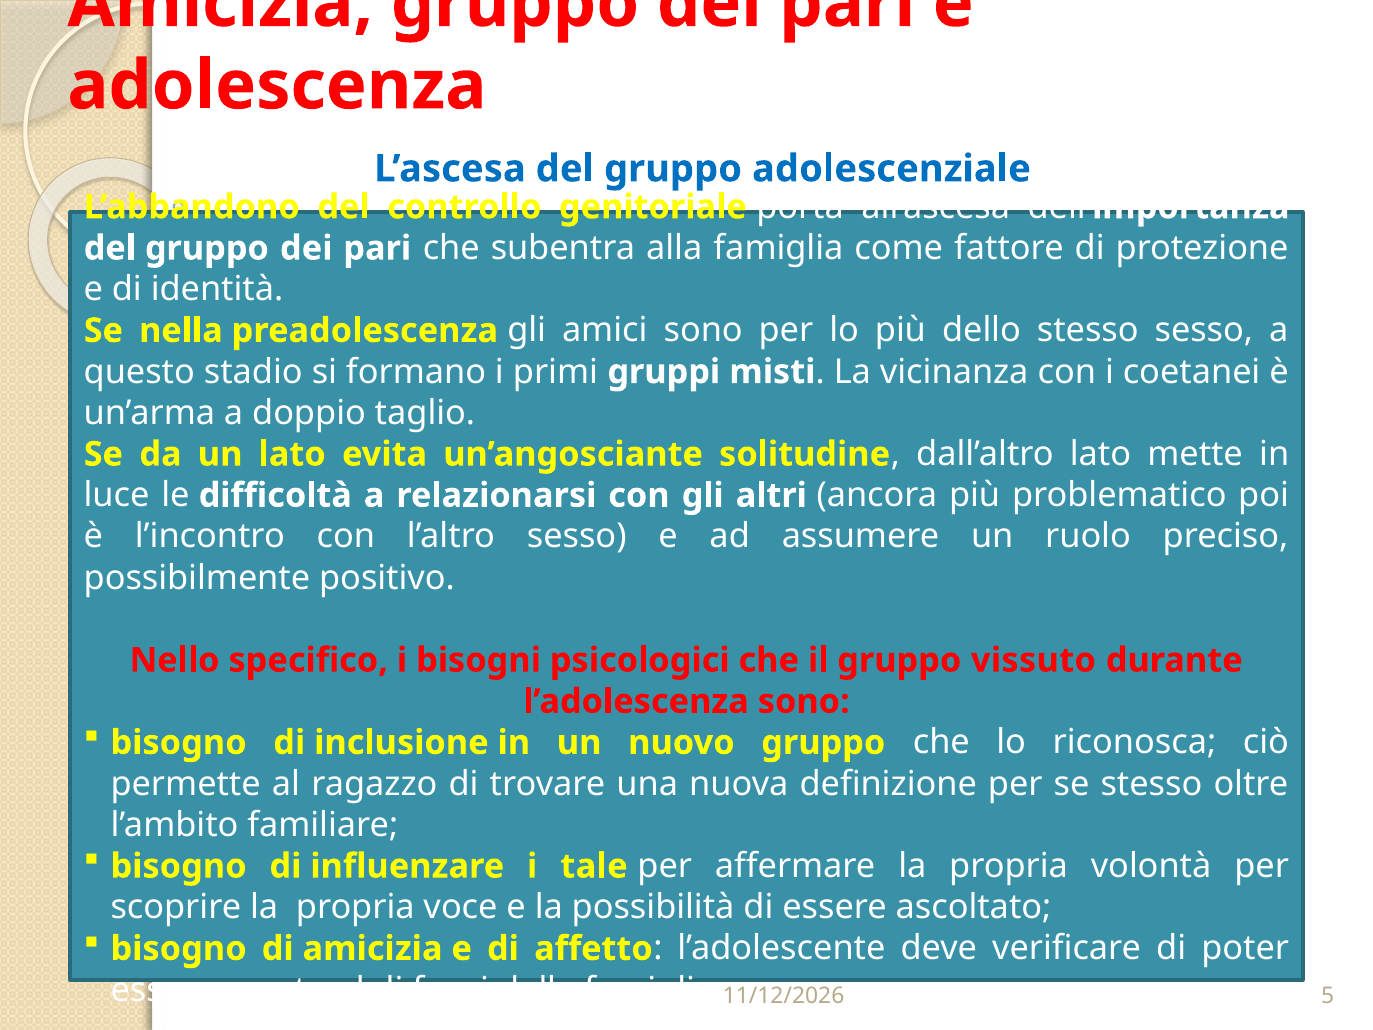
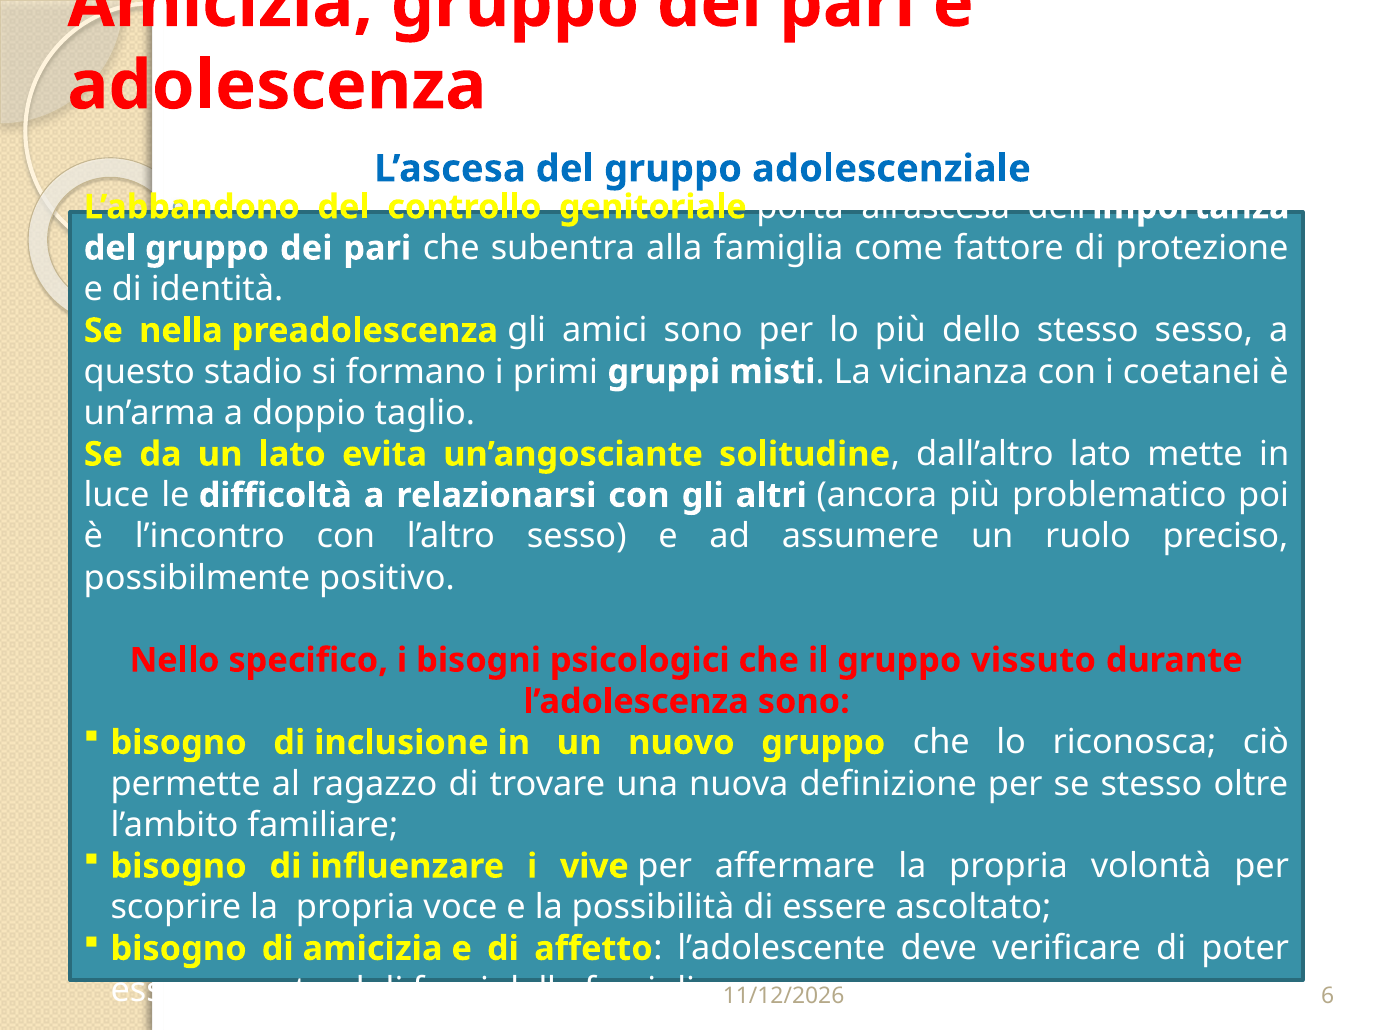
tale: tale -> vive (594, 866)
5: 5 -> 6 (1328, 996)
